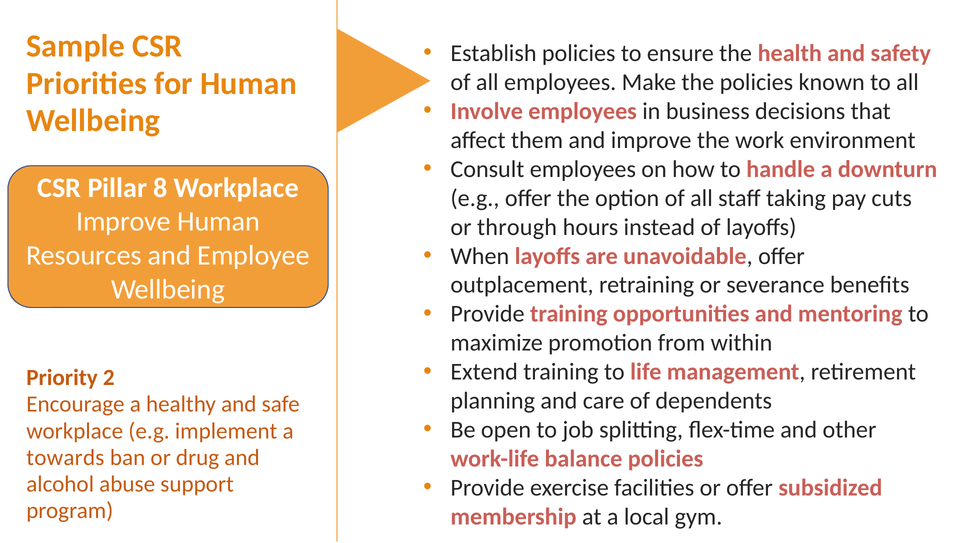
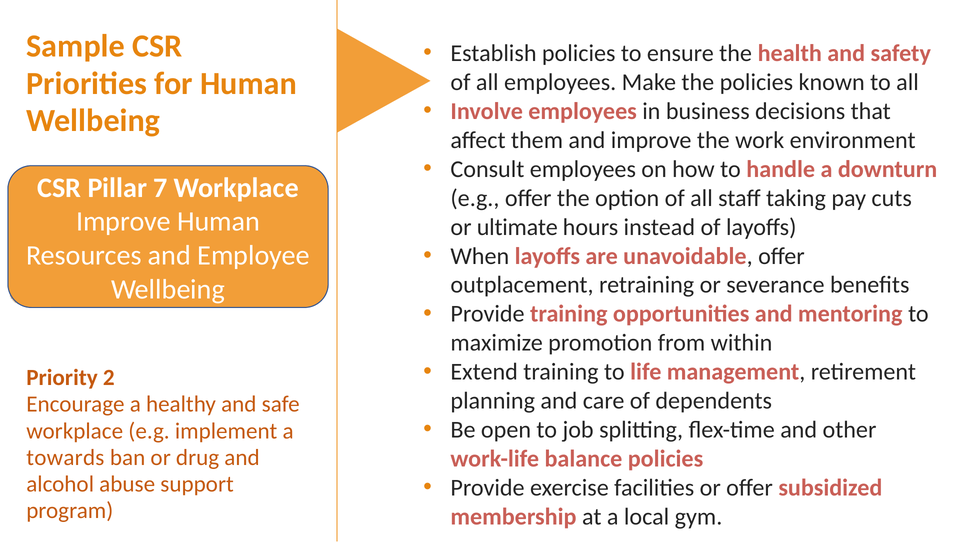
8: 8 -> 7 (160, 188)
through: through -> ultimate (517, 227)
